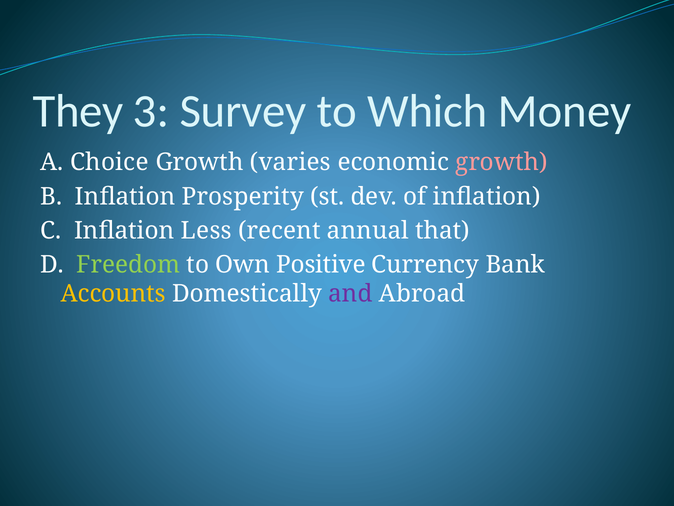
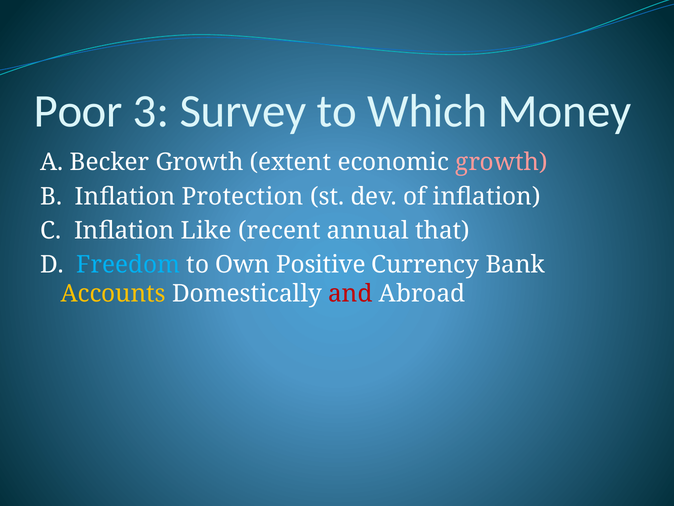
They: They -> Poor (78, 111)
Choice: Choice -> Becker (110, 162)
varies: varies -> extent (290, 162)
Prosperity: Prosperity -> Protection (243, 196)
Less: Less -> Like (206, 230)
Freedom colour: light green -> light blue (128, 264)
and colour: purple -> red (350, 294)
